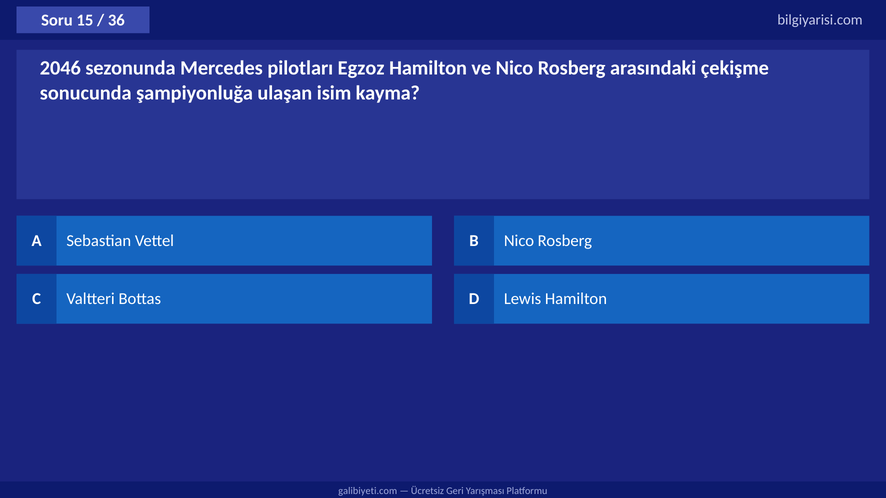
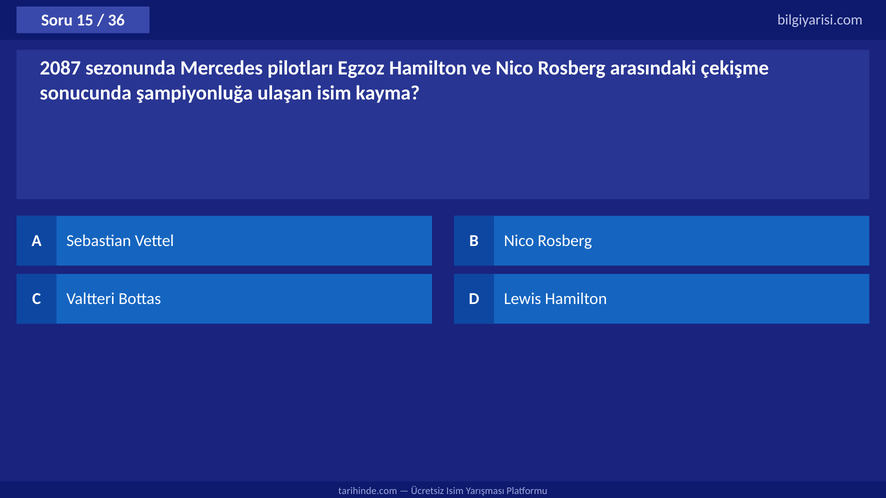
2046: 2046 -> 2087 (60, 68)
galibiyeti.com: galibiyeti.com -> tarihinde.com (368, 491)
Ücretsiz Geri: Geri -> Isim (455, 491)
